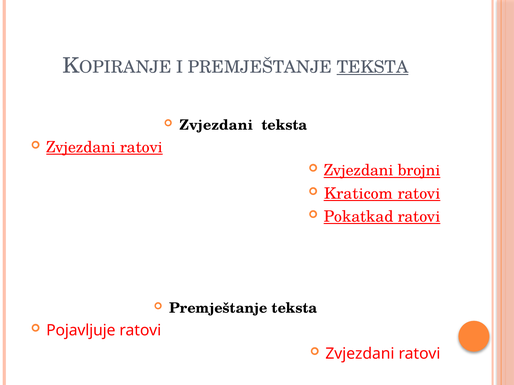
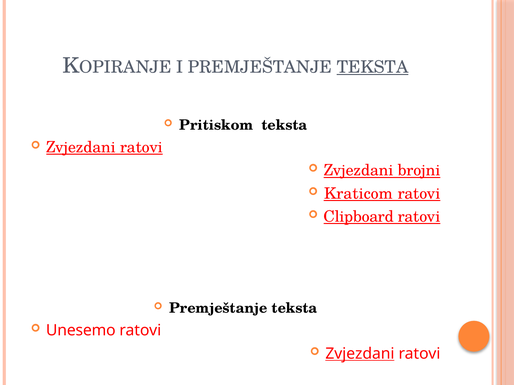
Zvjezdani: Zvjezdani -> Pritiskom (216, 125)
Pokatkad: Pokatkad -> Clipboard (359, 217)
Pojavljuje: Pojavljuje -> Unesemo (81, 331)
Zvjezdani underline: none -> present (360, 354)
